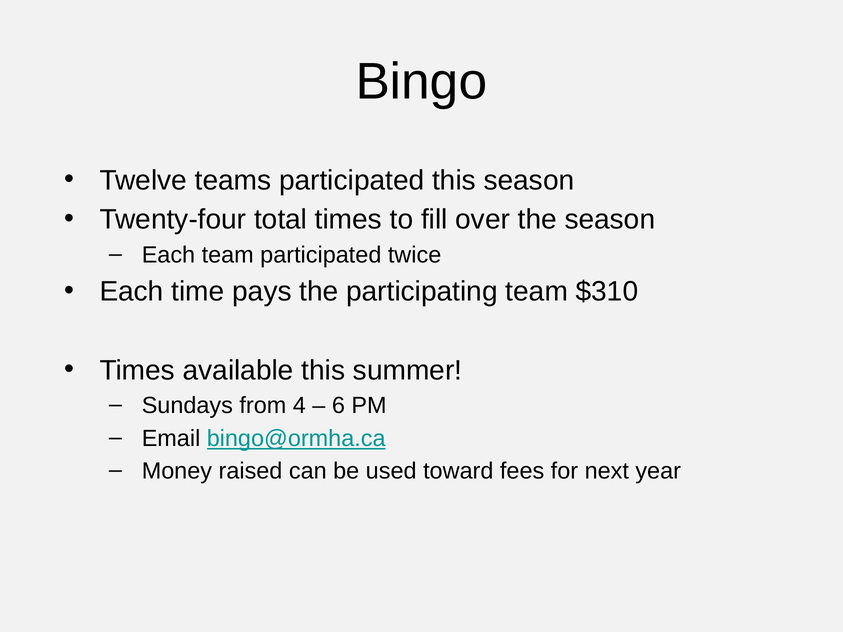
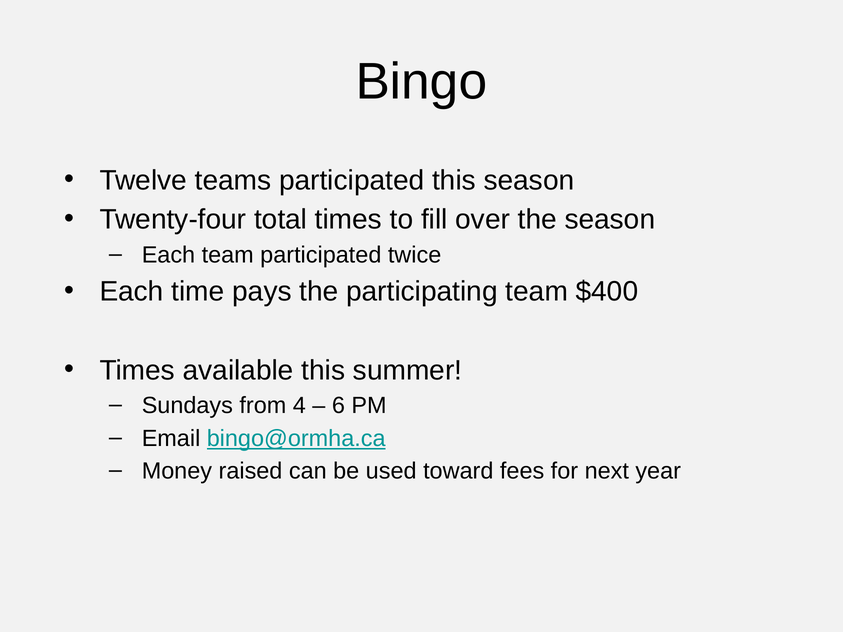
$310: $310 -> $400 (607, 292)
